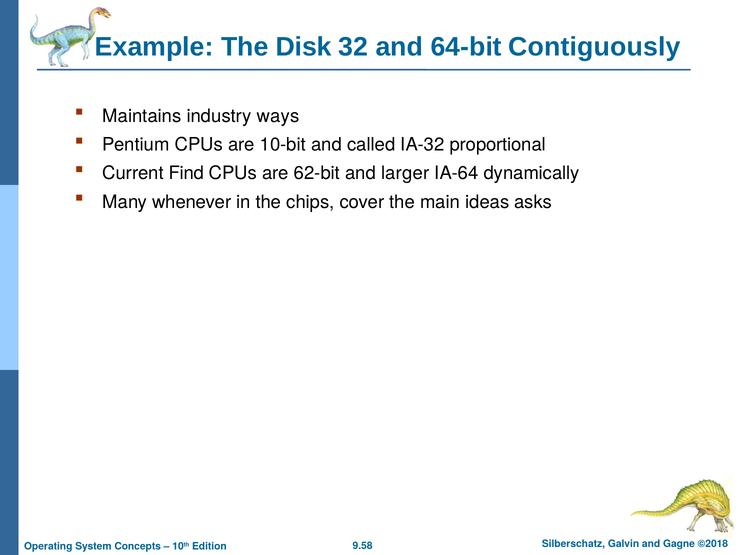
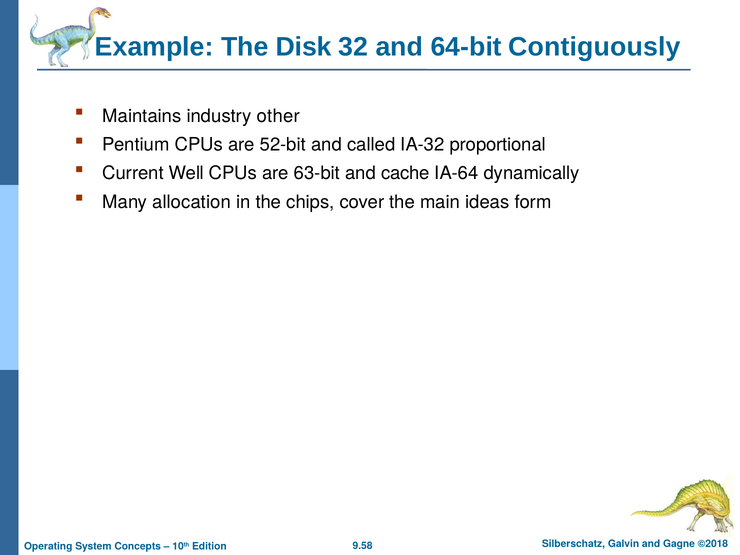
ways: ways -> other (278, 116)
10-bit: 10-bit -> 52-bit (283, 145)
Find: Find -> Well (186, 173)
62-bit: 62-bit -> 63-bit (317, 173)
larger: larger -> cache (405, 173)
whenever: whenever -> allocation (192, 202)
asks: asks -> form (533, 202)
